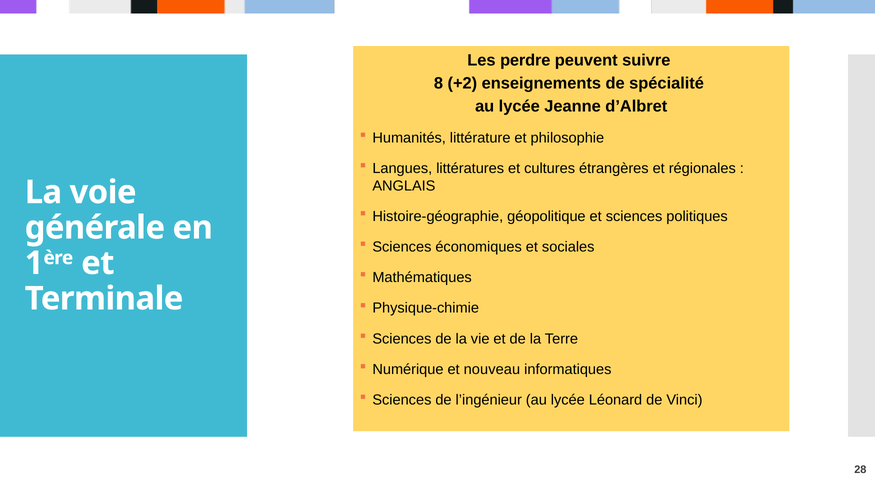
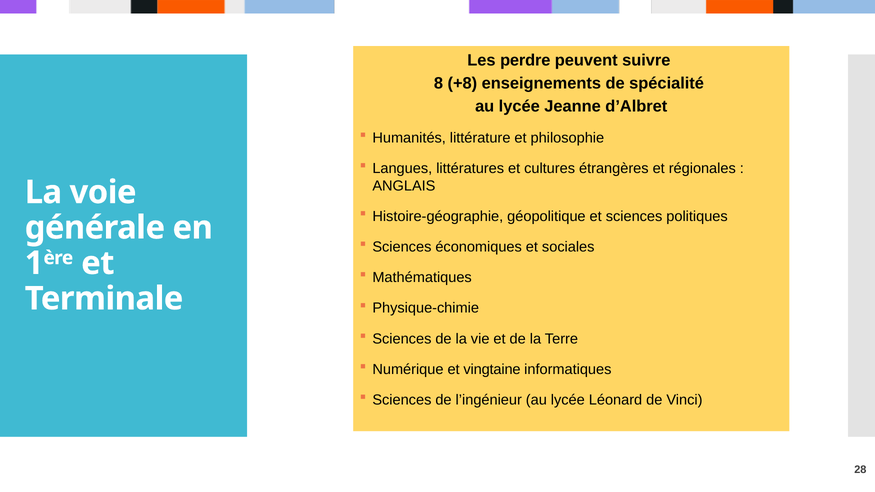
+2: +2 -> +8 (462, 83)
nouveau: nouveau -> vingtaine (492, 369)
